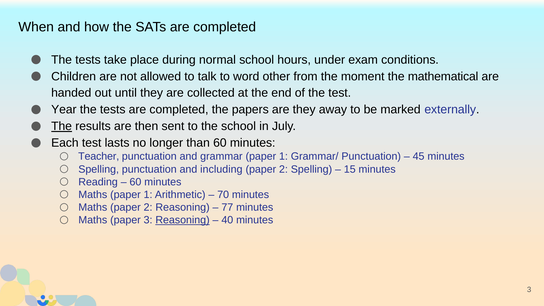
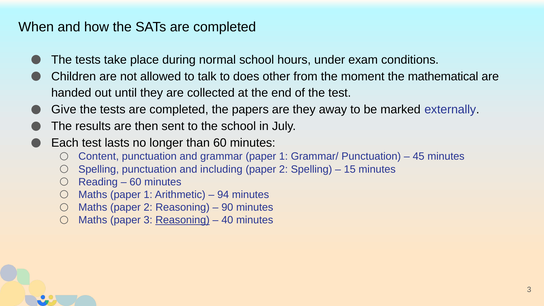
word: word -> does (246, 76)
Year: Year -> Give (64, 110)
The underline: present -> none (62, 126)
Teacher: Teacher -> Content (99, 156)
70: 70 -> 94 (223, 195)
77: 77 -> 90 (227, 207)
